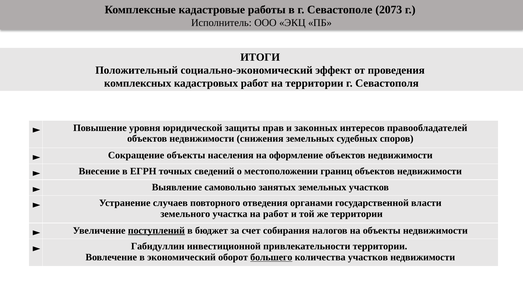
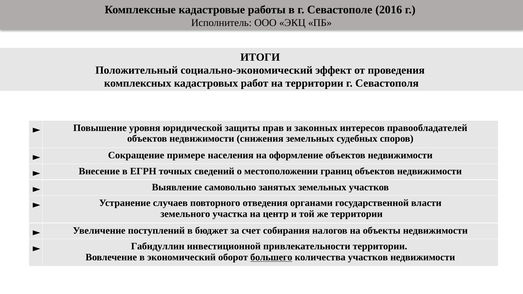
2073: 2073 -> 2016 (389, 10)
Сокращение объекты: объекты -> примере (186, 155)
на работ: работ -> центр (276, 214)
поступлений underline: present -> none (156, 231)
